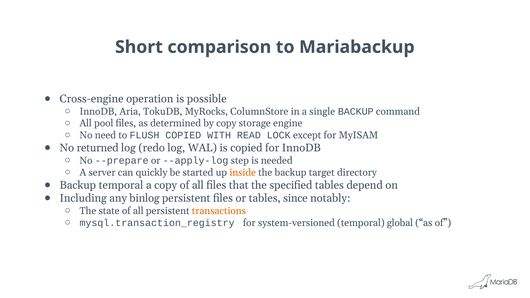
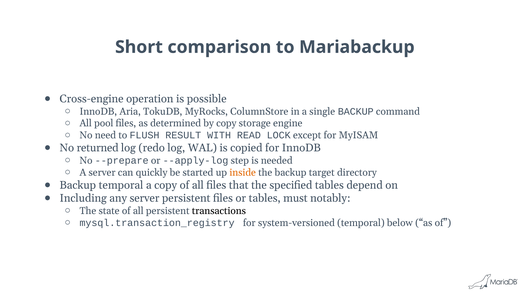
FLUSH COPIED: COPIED -> RESULT (183, 135)
any binlog: binlog -> server (145, 198)
since: since -> must (295, 198)
transactions colour: orange -> black (219, 211)
global: global -> below (400, 223)
